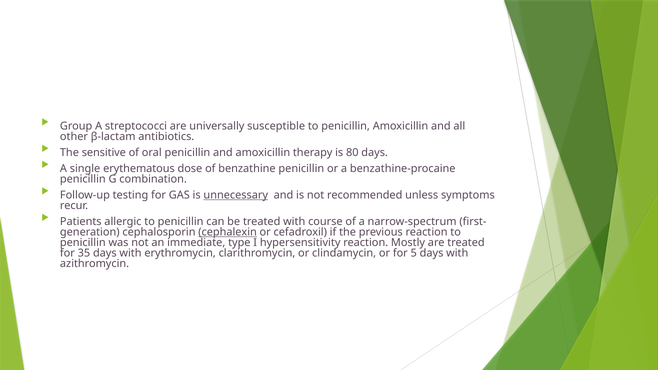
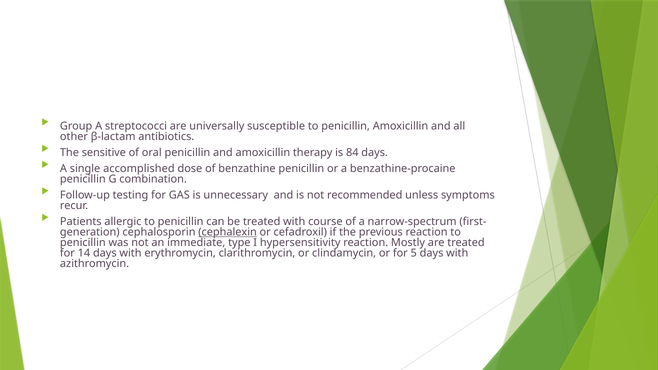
80: 80 -> 84 (352, 153)
erythematous: erythematous -> accomplished (139, 169)
unnecessary underline: present -> none (236, 195)
35: 35 -> 14 (84, 253)
